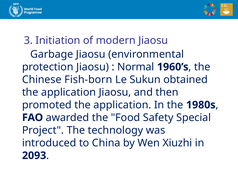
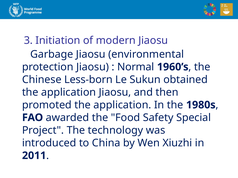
Fish-born: Fish-born -> Less-born (88, 80)
2093: 2093 -> 2011 (34, 156)
